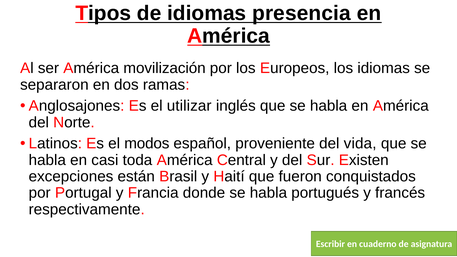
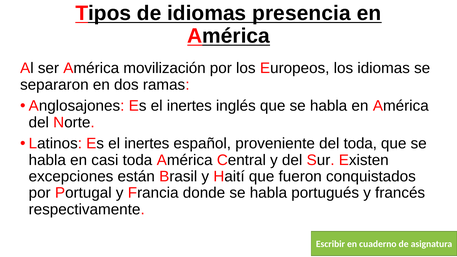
Anglosajones Es el utilizar: utilizar -> inertes (189, 106)
Latinos Es el modos: modos -> inertes (147, 144)
del vida: vida -> toda (360, 144)
